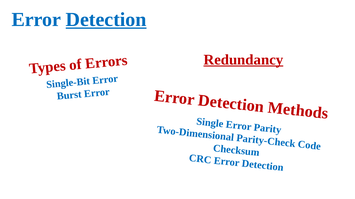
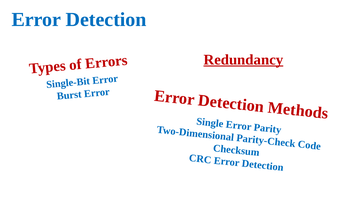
Detection underline: present -> none (106, 20)
